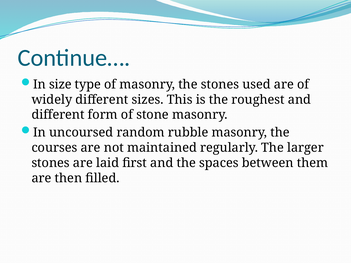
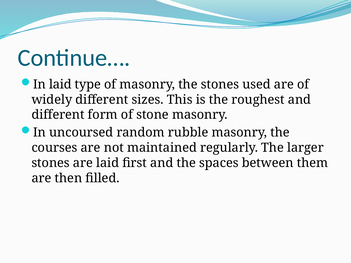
In size: size -> laid (60, 85)
